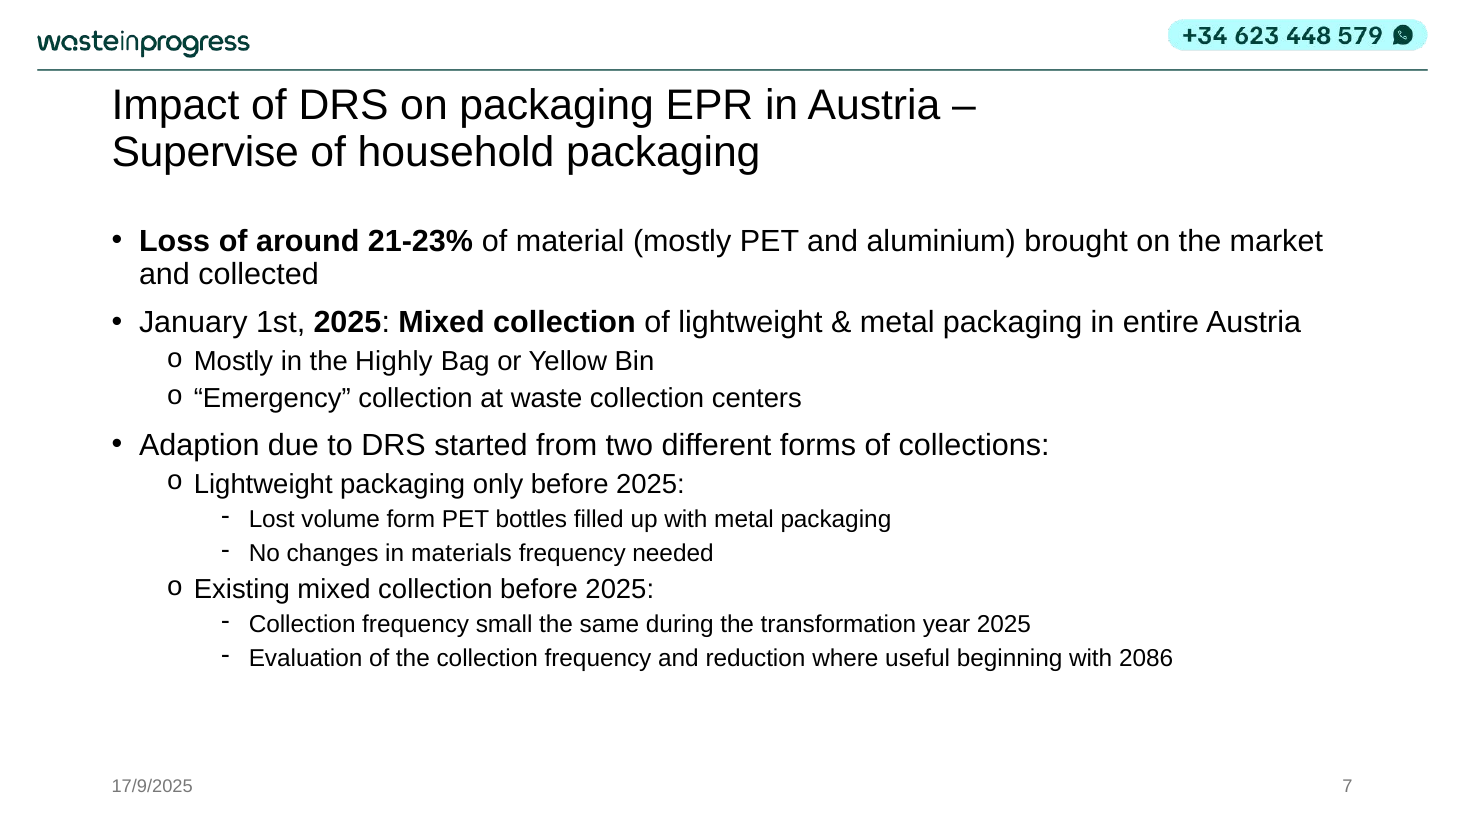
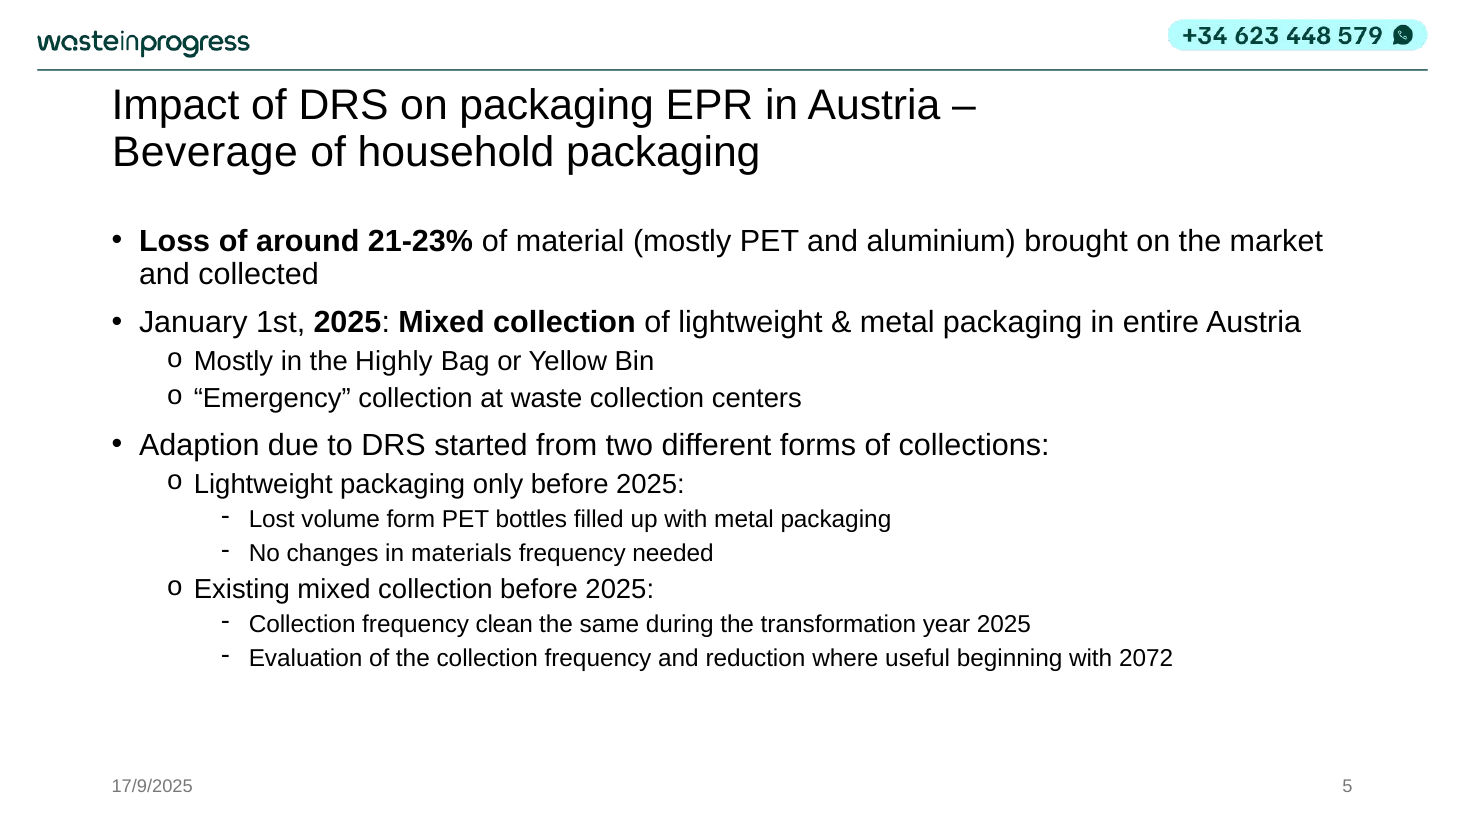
Supervise: Supervise -> Beverage (205, 152)
small: small -> clean (504, 625)
2086: 2086 -> 2072 (1146, 658)
7: 7 -> 5 (1347, 786)
